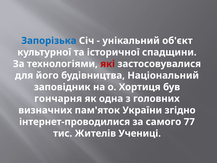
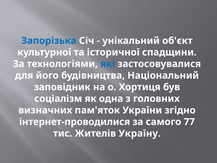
які colour: red -> blue (108, 64)
гончарня: гончарня -> соціалізм (58, 98)
Учениці: Учениці -> Україну (140, 133)
